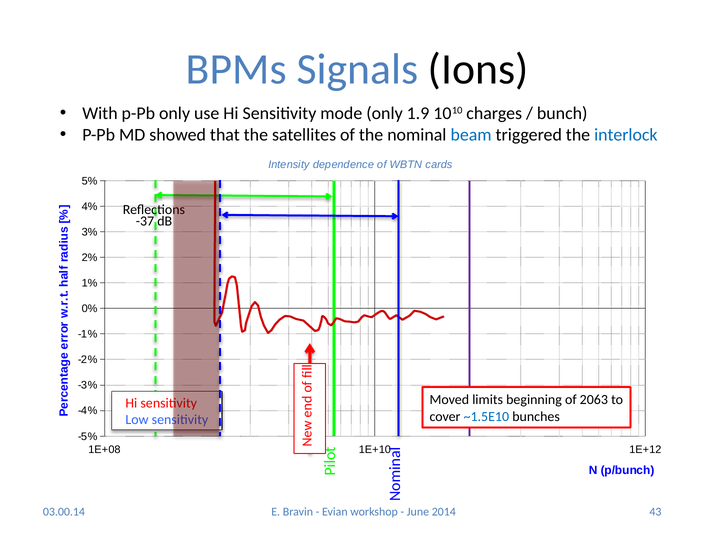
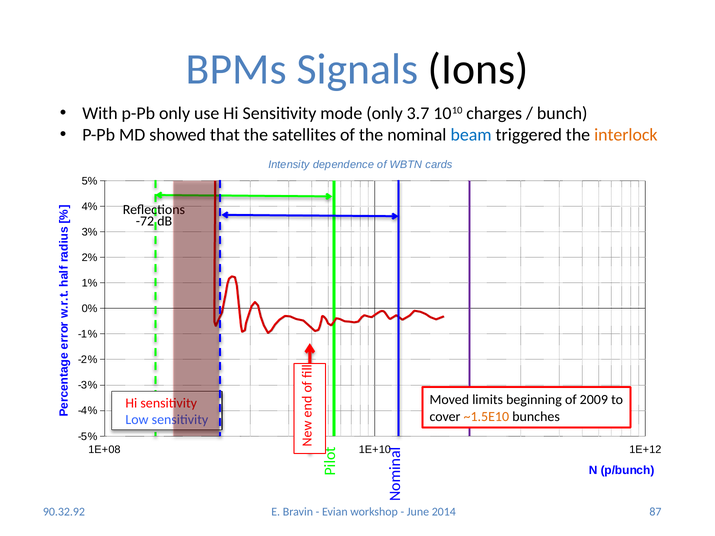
1.9: 1.9 -> 3.7 (418, 113)
interlock colour: blue -> orange (626, 135)
-37: -37 -> -72 (145, 221)
2063: 2063 -> 2009 (594, 400)
~1.5E10 colour: blue -> orange (486, 417)
43: 43 -> 87 (655, 512)
03.00.14: 03.00.14 -> 90.32.92 (64, 512)
